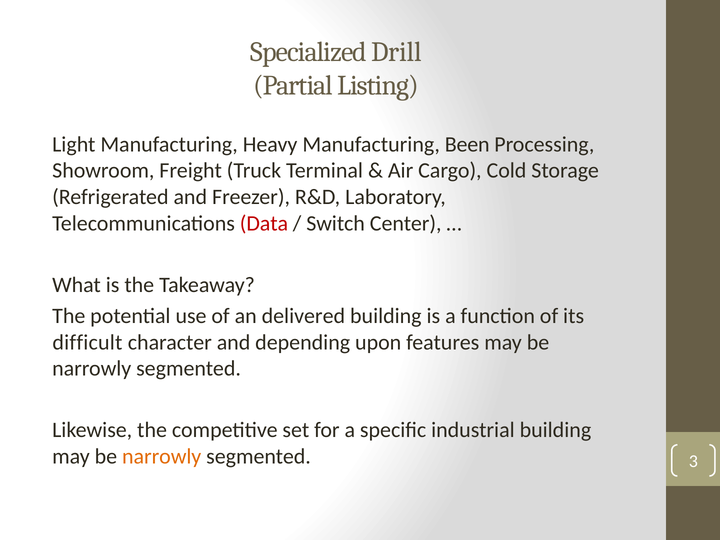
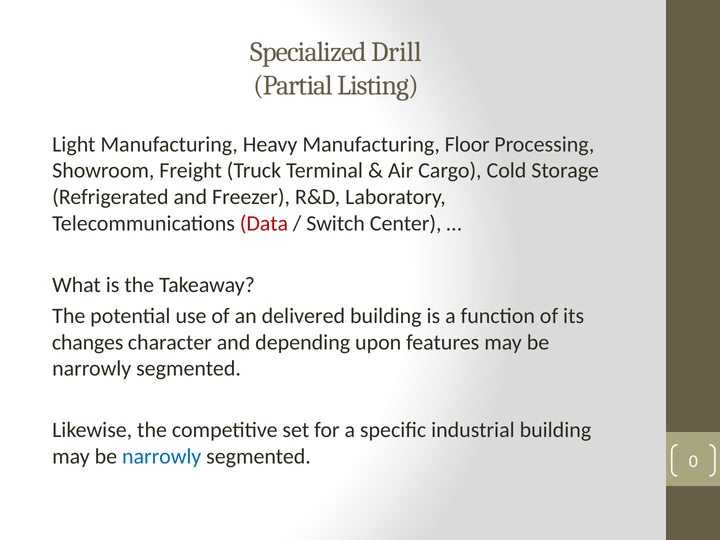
Been: Been -> Floor (467, 144)
difficult: difficult -> changes (88, 342)
narrowly colour: orange -> blue (162, 457)
3: 3 -> 0 (693, 461)
